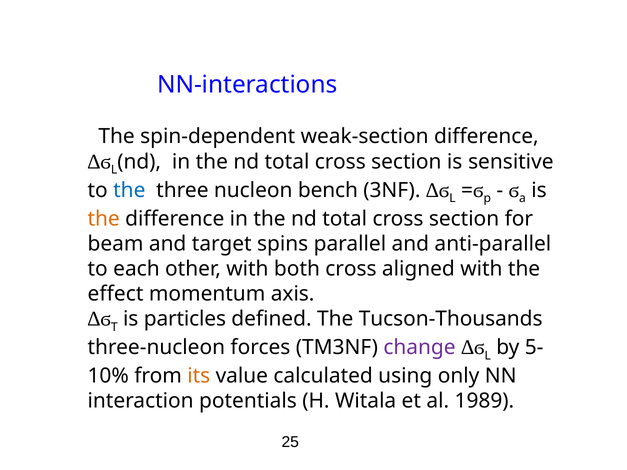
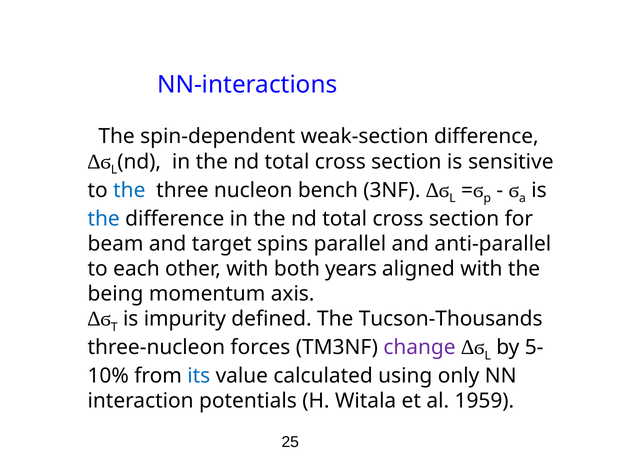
the colour: orange -> blue (104, 219)
both cross: cross -> years (351, 269)
effect: effect -> being (116, 294)
particles: particles -> impurity (185, 319)
its colour: orange -> blue (199, 376)
1989: 1989 -> 1959 (484, 401)
